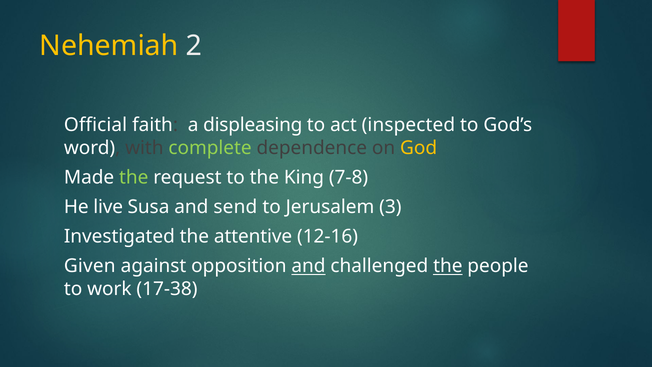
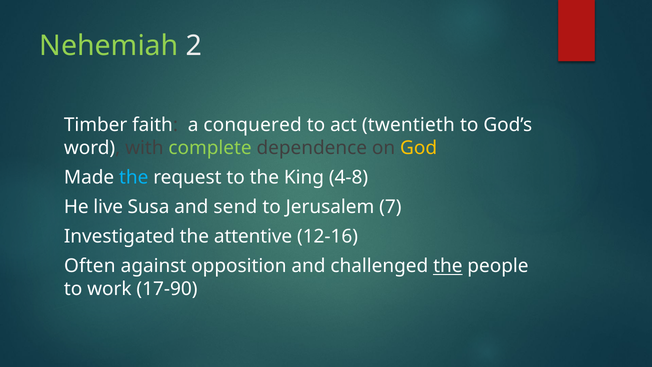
Nehemiah colour: yellow -> light green (109, 46)
Official: Official -> Timber (96, 125)
displeasing: displeasing -> conquered (253, 125)
inspected: inspected -> twentieth (408, 125)
the colour: light green -> light blue (134, 177)
7-8: 7-8 -> 4-8 (349, 177)
3: 3 -> 7 (390, 207)
Given: Given -> Often (90, 266)
and underline: present -> none (308, 266)
17-38: 17-38 -> 17-90 (167, 289)
